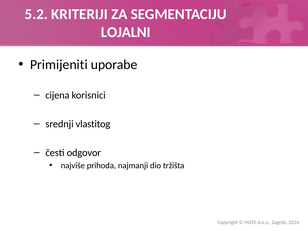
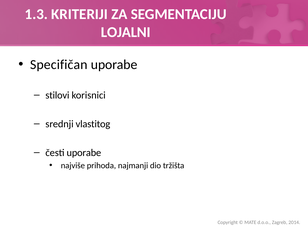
5.2: 5.2 -> 1.3 (36, 14)
Primijeniti: Primijeniti -> Specifičan (59, 65)
cijena: cijena -> stilovi (57, 95)
česti odgovor: odgovor -> uporabe (84, 153)
